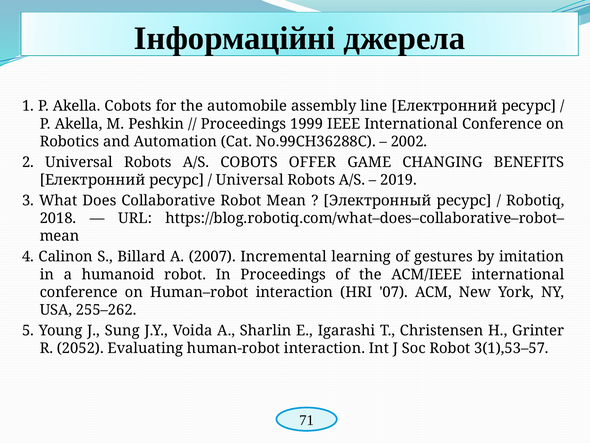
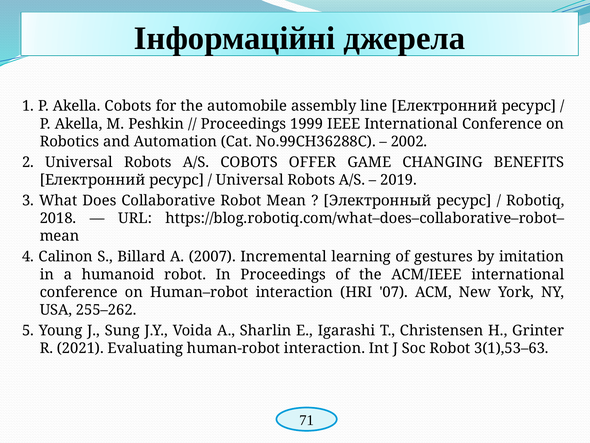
2052: 2052 -> 2021 (80, 348)
3(1),53–57: 3(1),53–57 -> 3(1),53–63 (511, 348)
